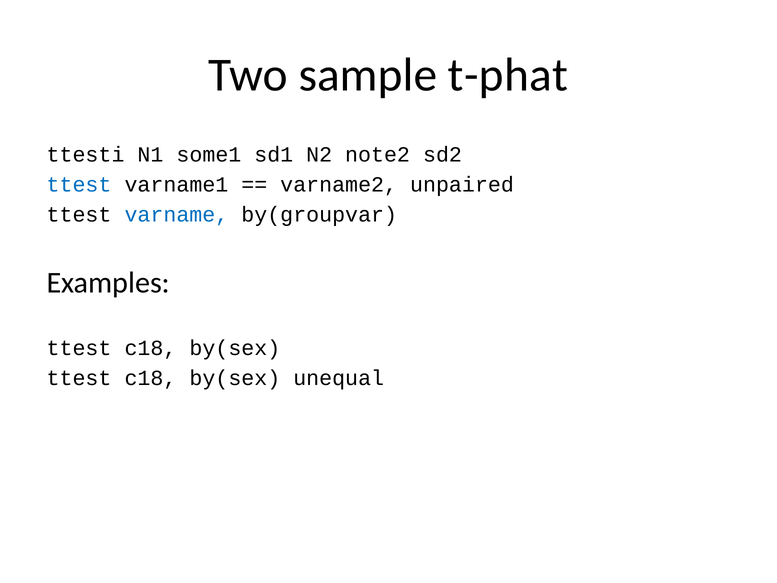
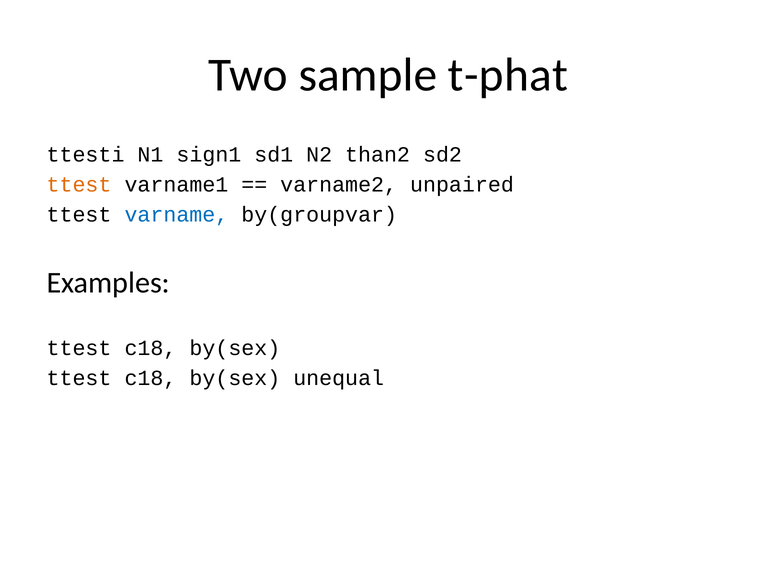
some1: some1 -> sign1 (209, 154)
note2: note2 -> than2 (378, 154)
ttest colour: blue -> orange (79, 185)
